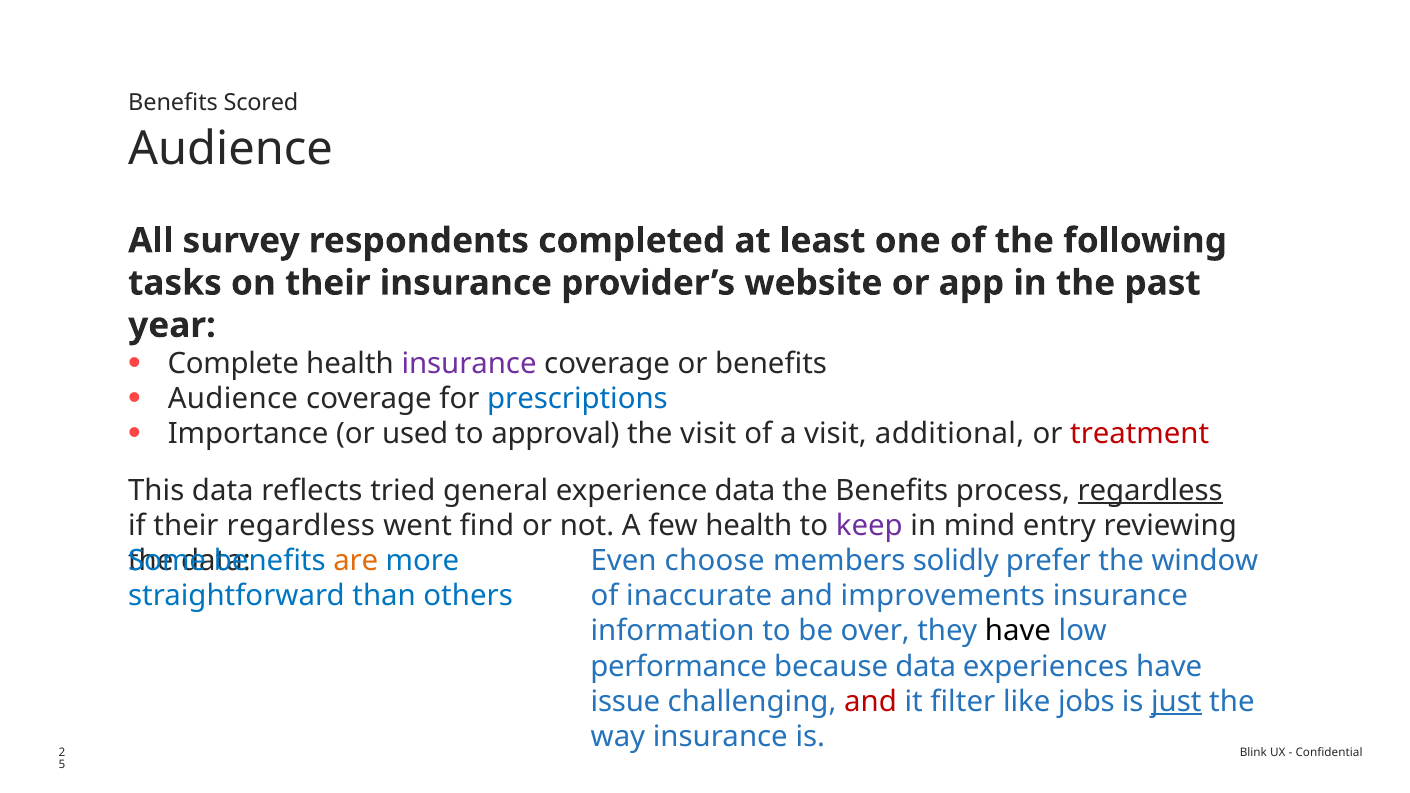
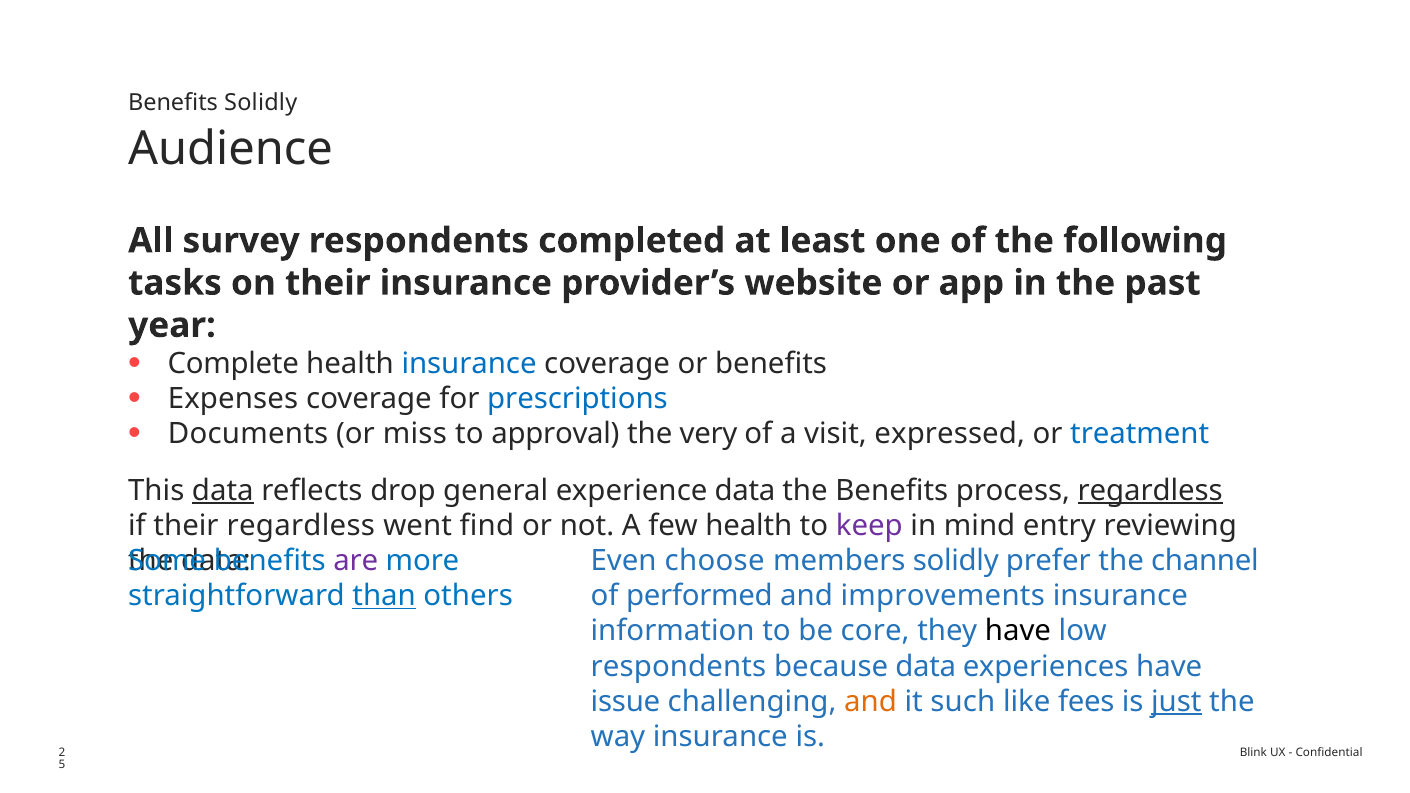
Benefits Scored: Scored -> Solidly (261, 103)
insurance colour: purple -> blue (469, 364)
Audience: Audience -> Expenses (233, 399)
Importance: Importance -> Documents (248, 434)
used: used -> miss (415, 434)
the visit: visit -> very (709, 434)
additional: additional -> expressed (950, 434)
treatment colour: red -> blue (1140, 434)
data underline: none -> present (223, 491)
tried: tried -> drop (403, 491)
are colour: orange -> purple (356, 561)
window: window -> channel (1205, 561)
than underline: none -> present (384, 596)
inaccurate: inaccurate -> performed (699, 596)
over: over -> core (875, 631)
performance: performance -> respondents (678, 667)
and colour: red -> orange (871, 702)
filter: filter -> such (963, 702)
jobs: jobs -> fees (1086, 702)
